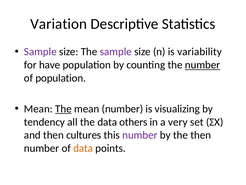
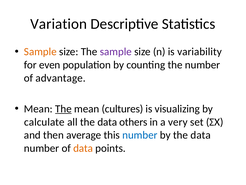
Sample colour: purple -> orange (40, 52)
have: have -> even (50, 65)
number underline: present -> none (203, 65)
of population: population -> advantage (61, 78)
mean number: number -> cultures (122, 109)
tendency: tendency -> calculate (44, 122)
cultures: cultures -> average (84, 135)
number colour: purple -> blue (140, 135)
by the then: then -> data (201, 135)
